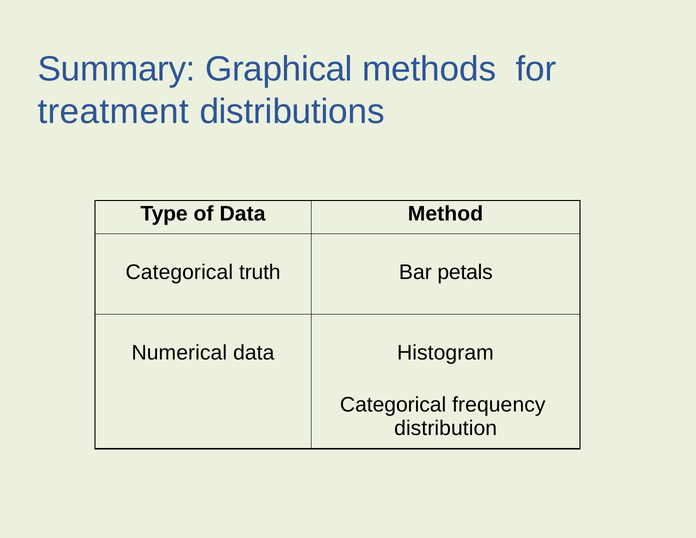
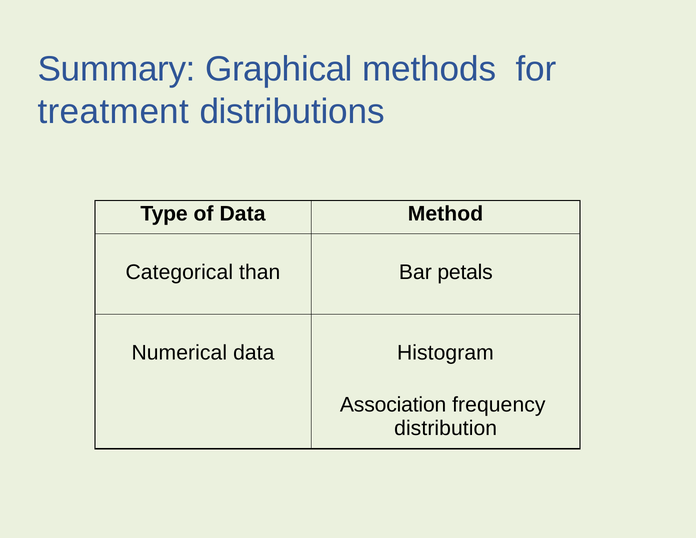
truth: truth -> than (260, 272)
Categorical: Categorical -> Association (393, 404)
